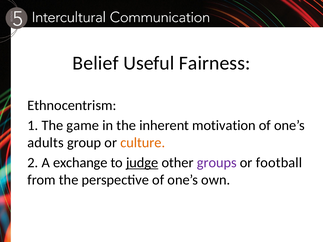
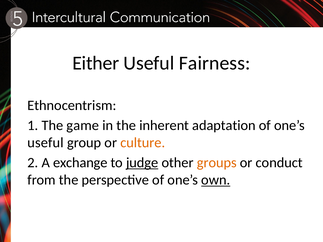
Belief: Belief -> Either (96, 63)
motivation: motivation -> adaptation (224, 126)
adults: adults -> useful (46, 143)
groups colour: purple -> orange (217, 163)
football: football -> conduct (279, 163)
own underline: none -> present (216, 180)
